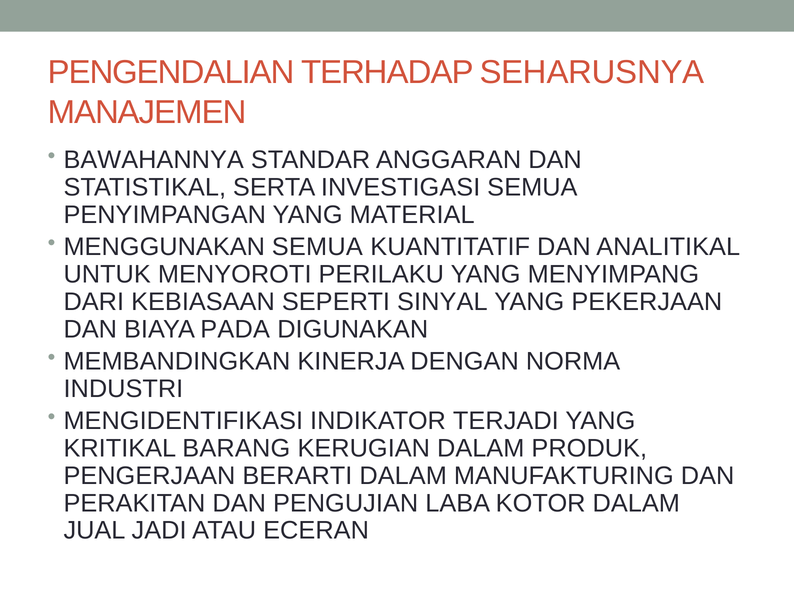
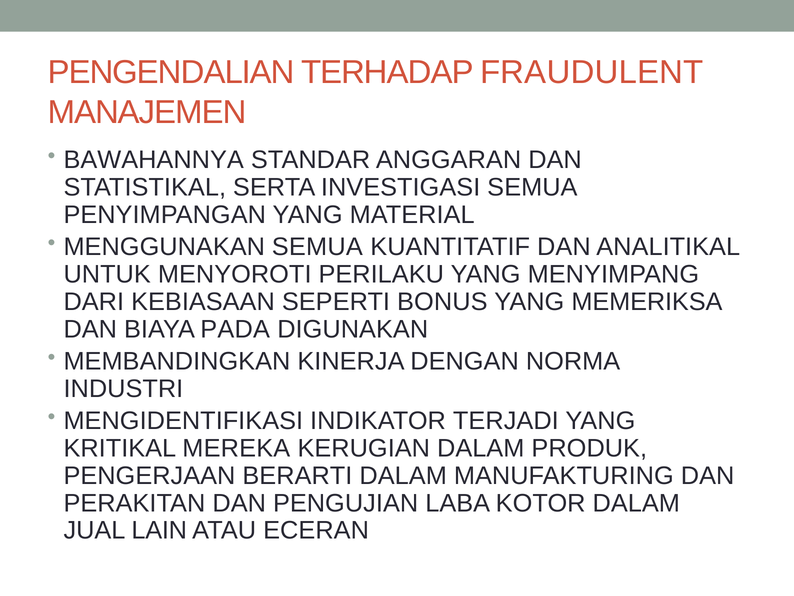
SEHARUSNYA: SEHARUSNYA -> FRAUDULENT (592, 72)
SINYAL: SINYAL -> BONUS (442, 302)
PEKERJAAN: PEKERJAAN -> MEMERIKSA (647, 302)
BARANG: BARANG -> MEREKA (236, 448)
JADI: JADI -> LAIN (159, 530)
